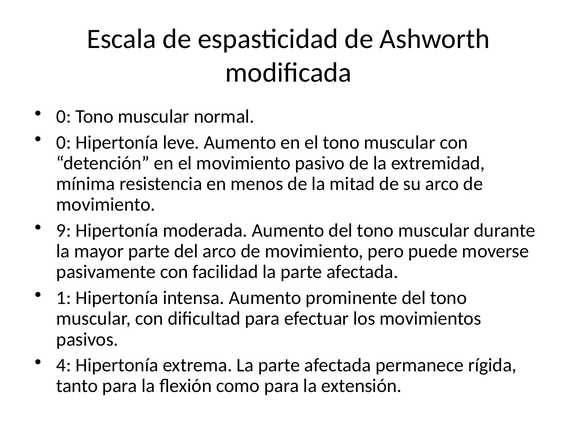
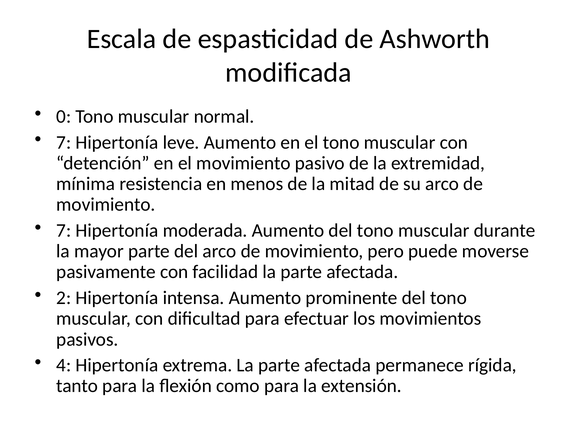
0: 0 -> 7 (64, 143)
9: 9 -> 7 (64, 231)
1: 1 -> 2 (64, 298)
